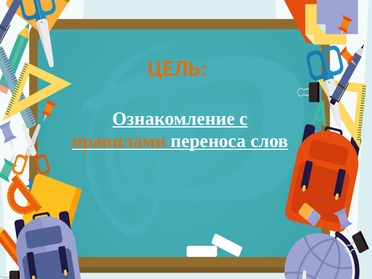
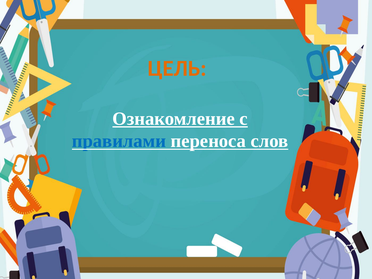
правилами colour: orange -> blue (119, 141)
